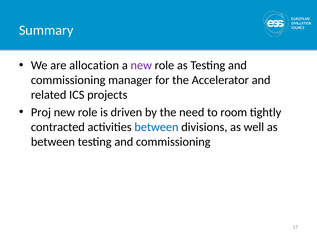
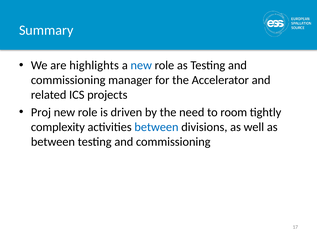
allocation: allocation -> highlights (94, 65)
new colour: purple -> blue (141, 65)
contracted: contracted -> complexity (58, 127)
